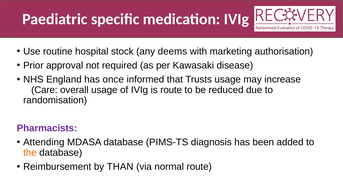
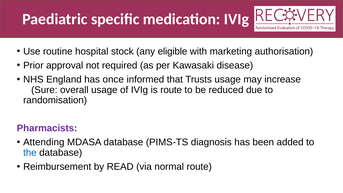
deems: deems -> eligible (172, 51)
Care: Care -> Sure (44, 90)
the colour: orange -> blue (30, 153)
THAN: THAN -> READ (120, 167)
